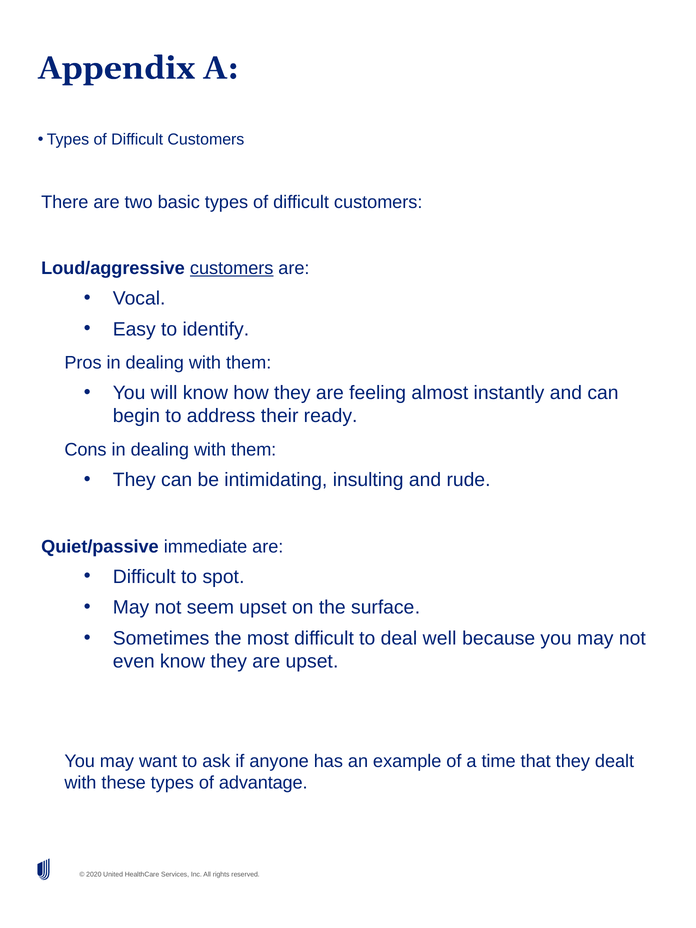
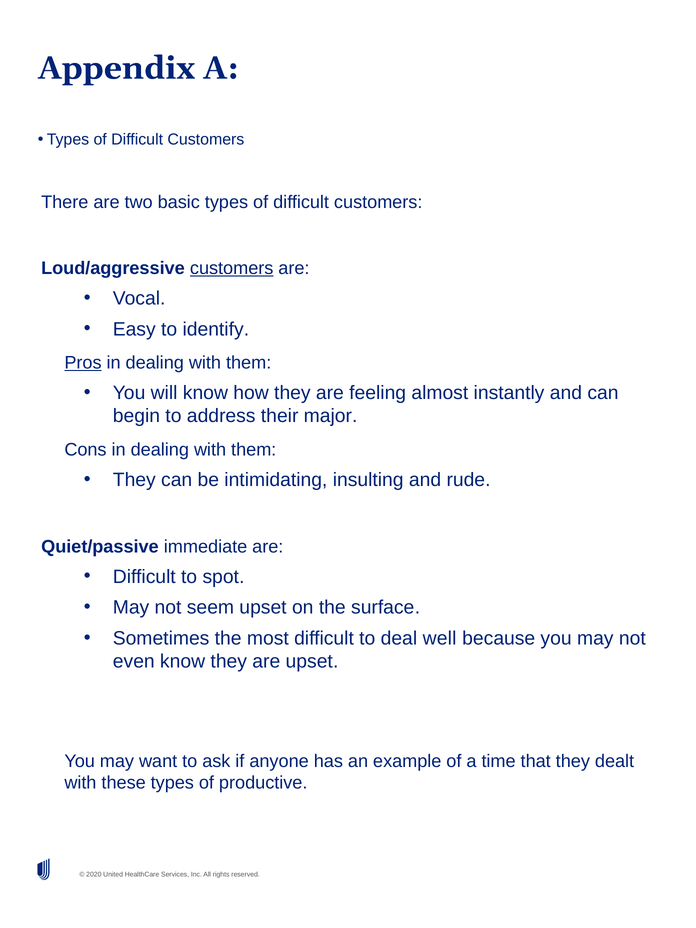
Pros underline: none -> present (83, 363)
ready: ready -> major (331, 416)
advantage: advantage -> productive (263, 783)
